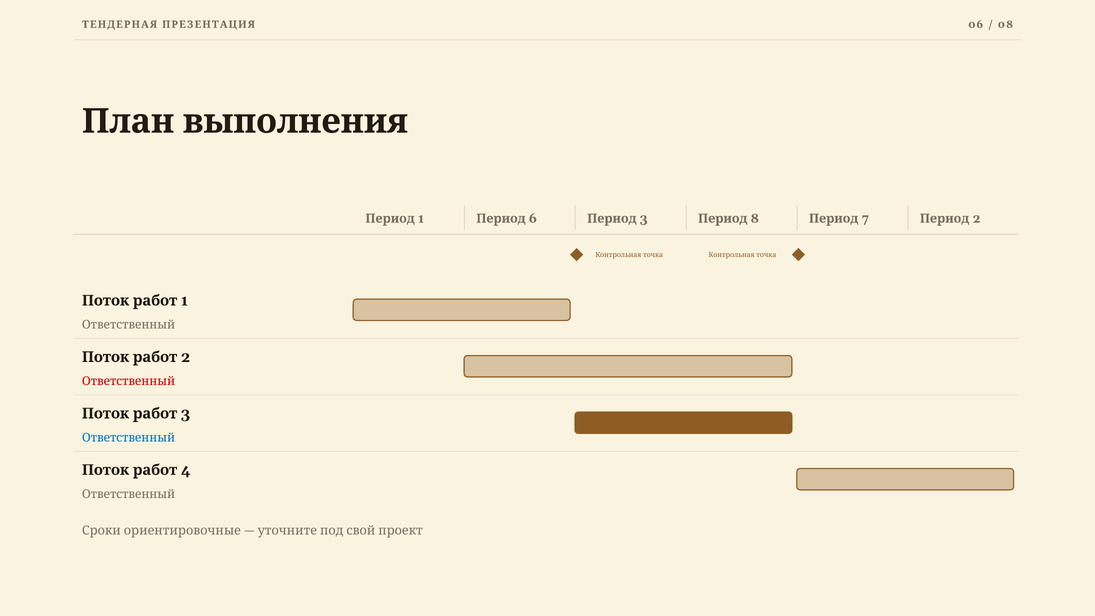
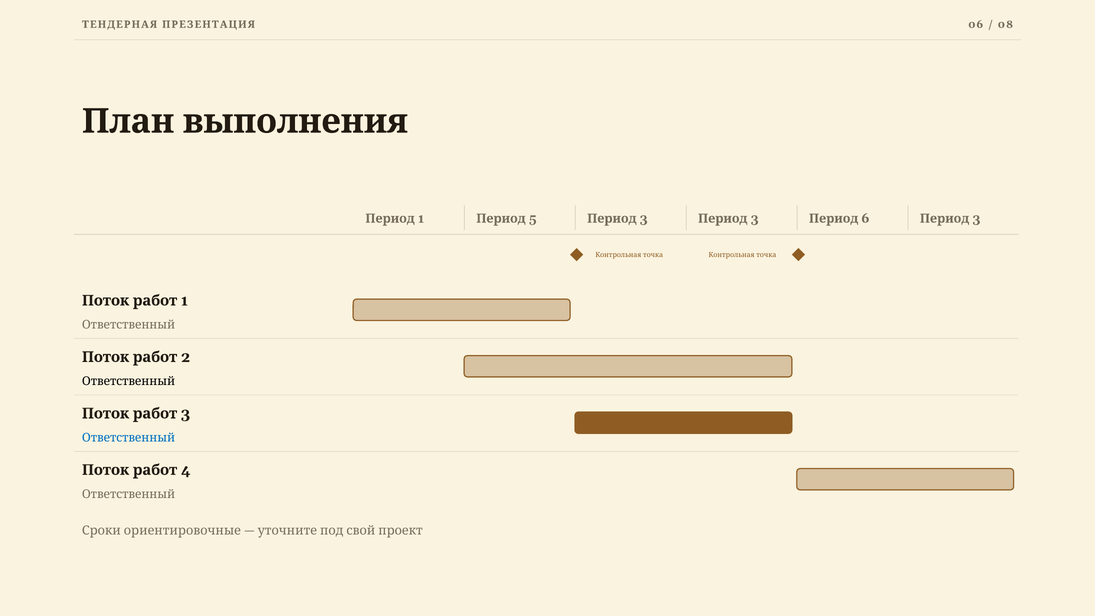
6: 6 -> 5 (533, 219)
8: 8 -> 3 (755, 219)
7: 7 -> 6 (865, 219)
2: 2 -> 3 (976, 219)
Ответственный colour: red -> black (129, 381)
